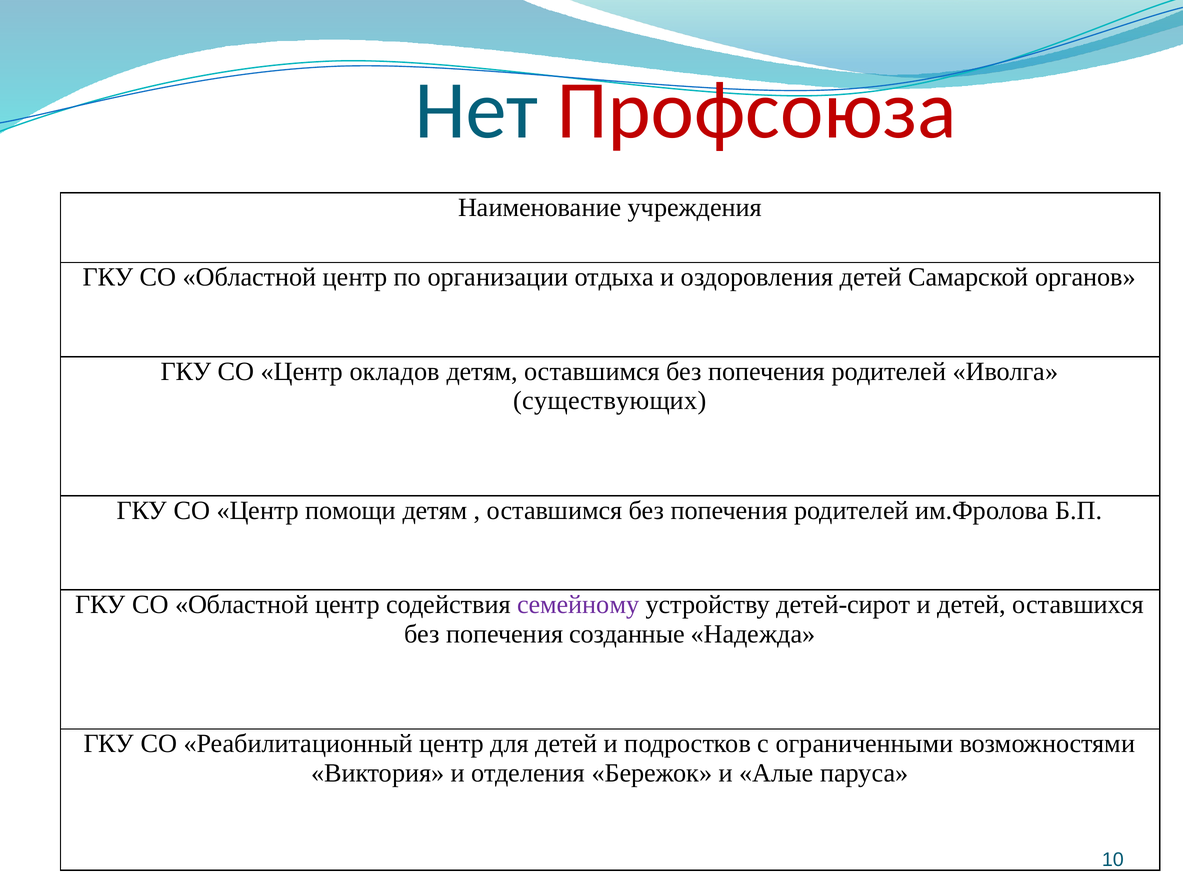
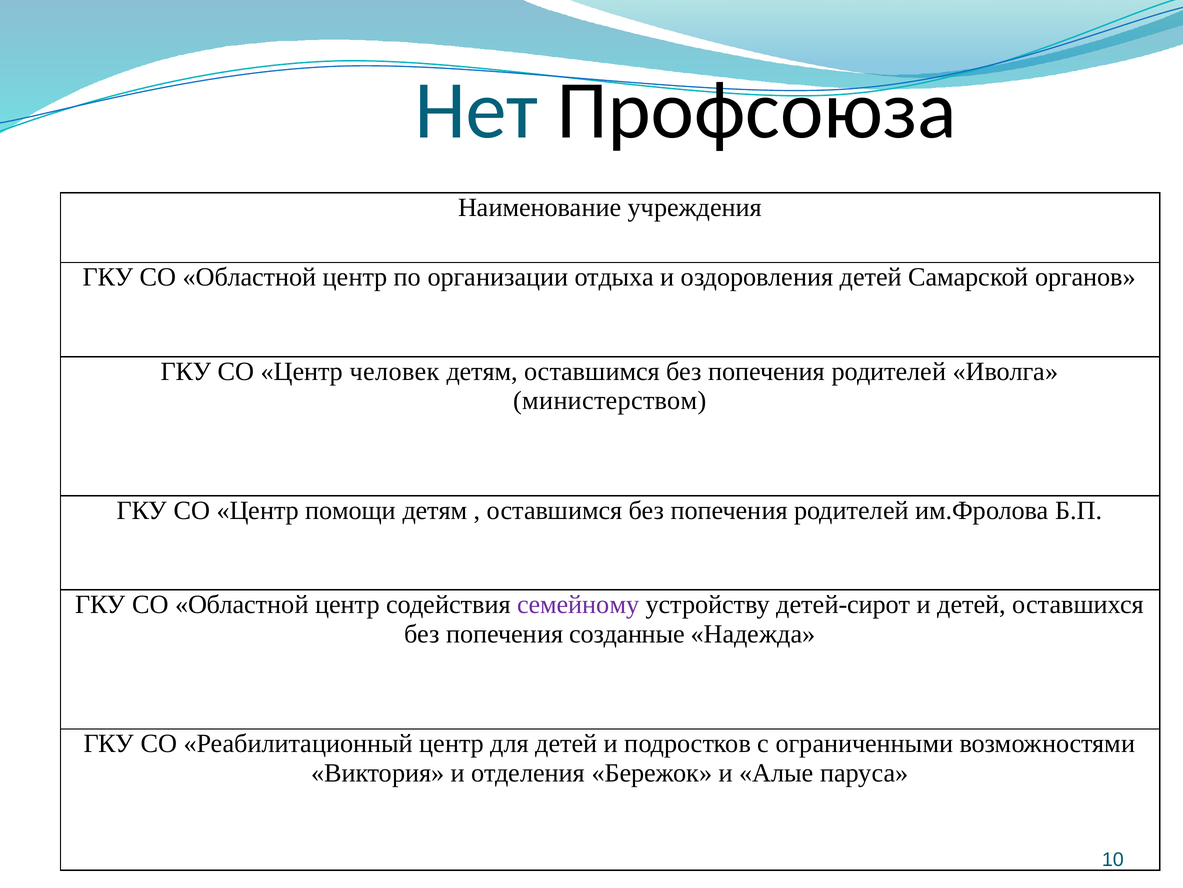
Профсоюза colour: red -> black (757, 110)
окладов: окладов -> человек (395, 371)
существующих: существующих -> министерством (610, 400)
